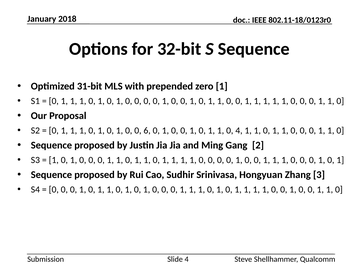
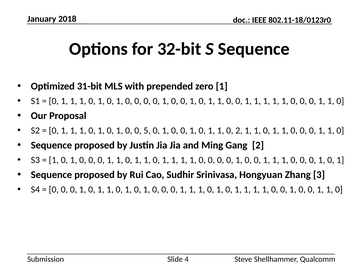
6: 6 -> 5 (147, 131)
0 4: 4 -> 2 (239, 131)
